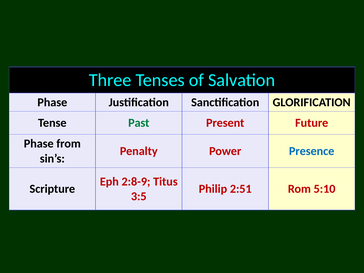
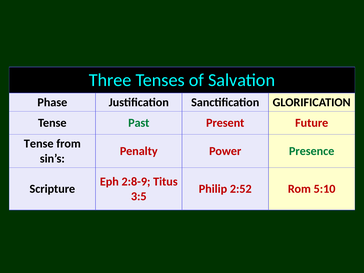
Phase: Phase -> Tense (39, 144)
Presence colour: blue -> green (312, 151)
2:51: 2:51 -> 2:52 (241, 189)
